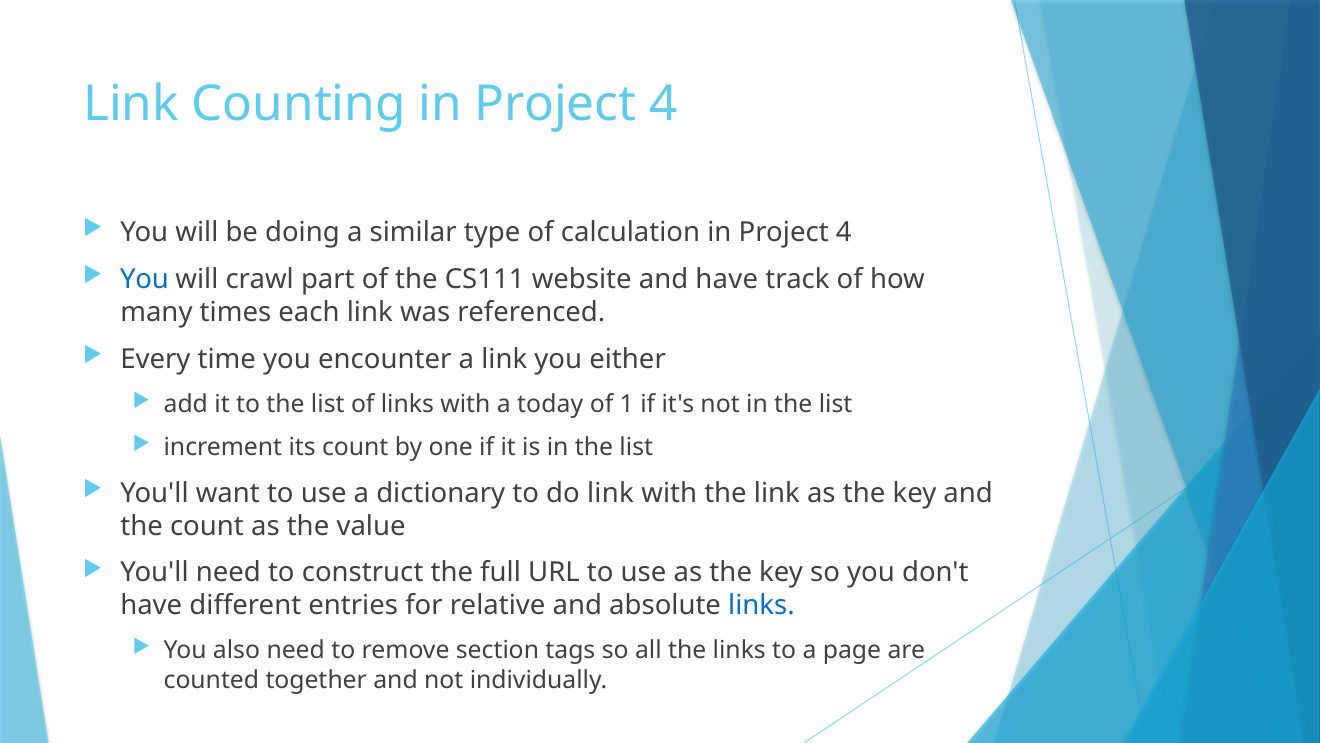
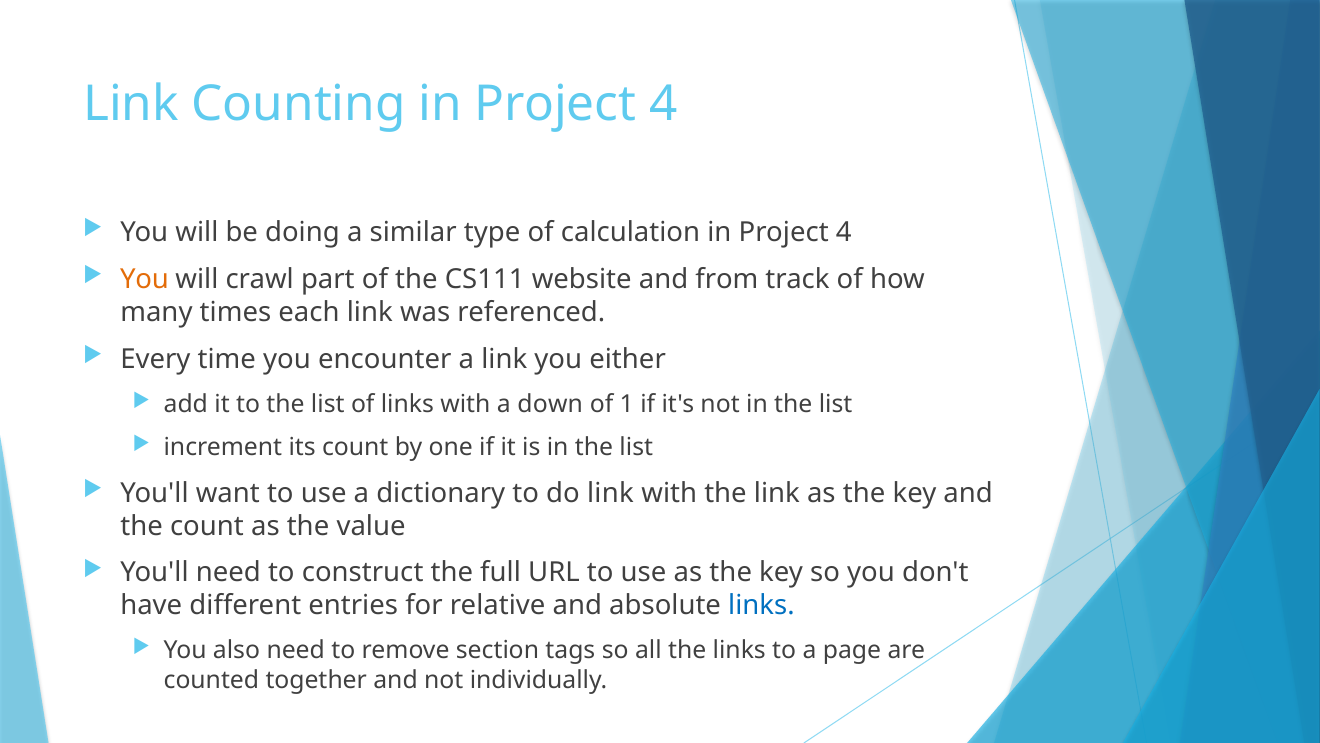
You colour: blue -> orange (144, 279)
and have: have -> from (727, 279)
today: today -> down (550, 404)
